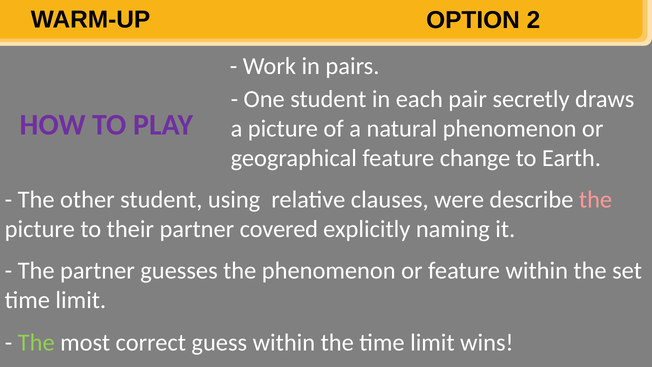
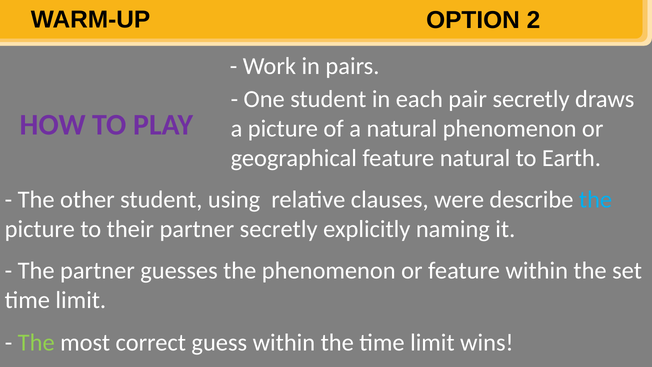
feature change: change -> natural (475, 158)
the colour: pink -> light blue (596, 200)
partner covered: covered -> secretly (279, 229)
